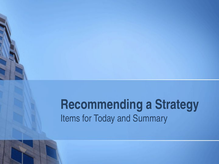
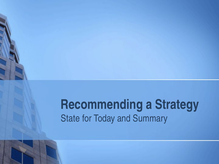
Items: Items -> State (70, 119)
